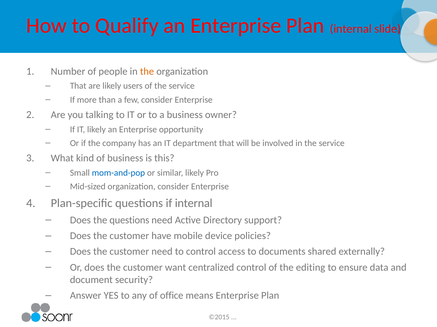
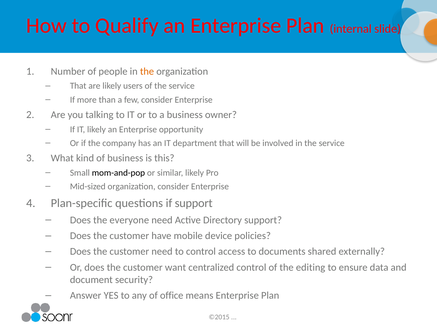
mom-and-pop colour: blue -> black (118, 173)
if internal: internal -> support (194, 204)
the questions: questions -> everyone (129, 221)
